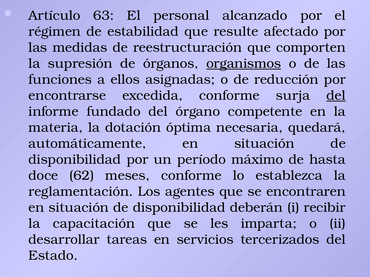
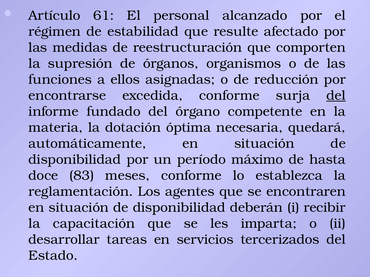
63: 63 -> 61 (104, 16)
organismos underline: present -> none (244, 64)
62: 62 -> 83 (82, 176)
